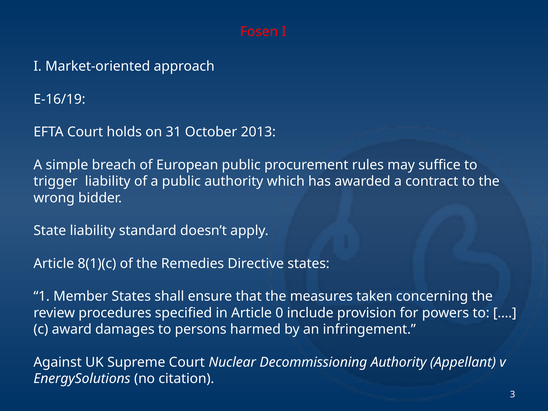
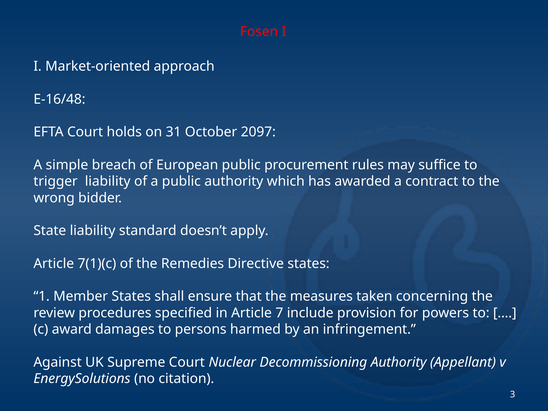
E-16/19: E-16/19 -> E-16/48 (59, 99)
2013: 2013 -> 2097 (258, 132)
8(1)(c: 8(1)(c -> 7(1)(c (97, 264)
0: 0 -> 7 (279, 313)
